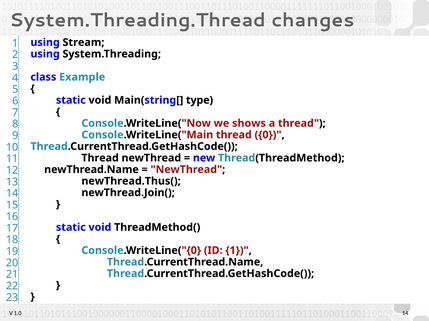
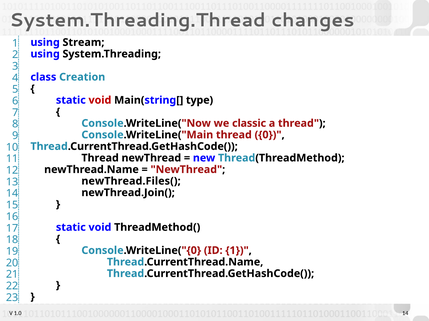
Example: Example -> Creation (82, 77)
void colour: black -> red (100, 100)
shows: shows -> classic (249, 124)
newThread.Thus(: newThread.Thus( -> newThread.Files( (131, 181)
